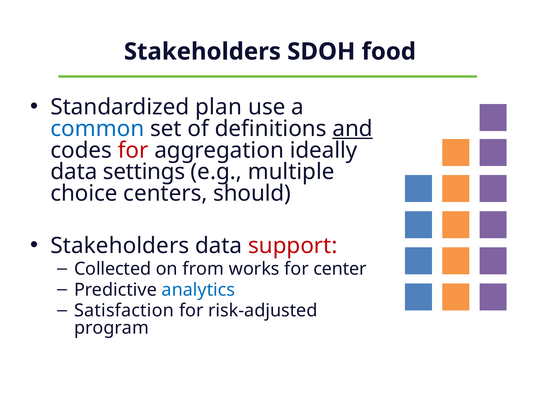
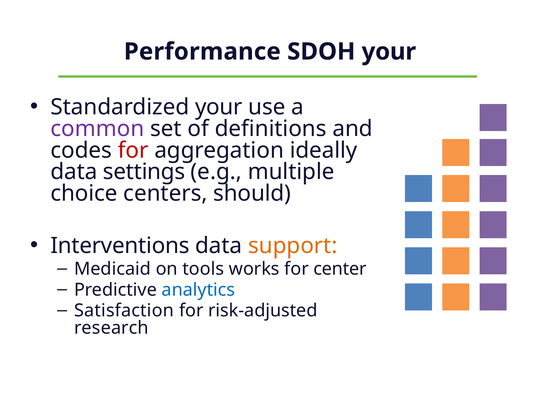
Stakeholders: Stakeholders -> Performance (202, 52)
SDOH food: food -> your (389, 52)
Standardized plan: plan -> your (219, 107)
common colour: blue -> purple (97, 129)
and underline: present -> none (353, 129)
Stakeholders: Stakeholders -> Interventions (120, 246)
support colour: red -> orange (293, 246)
Collected: Collected -> Medicaid (113, 269)
from: from -> tools (203, 269)
program: program -> research (111, 328)
